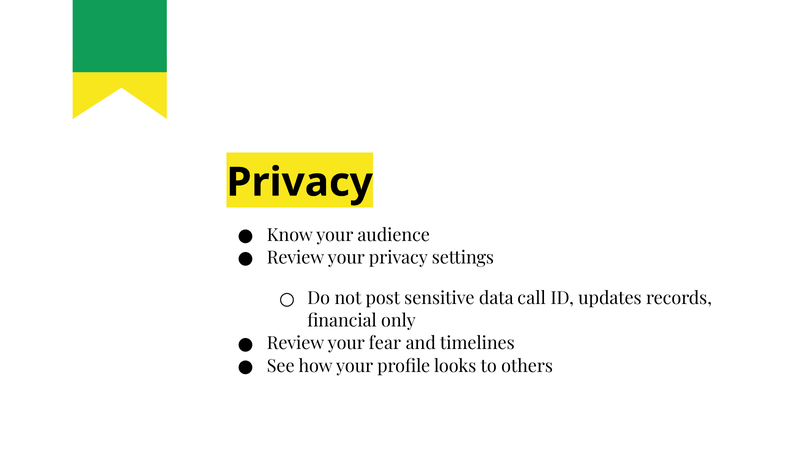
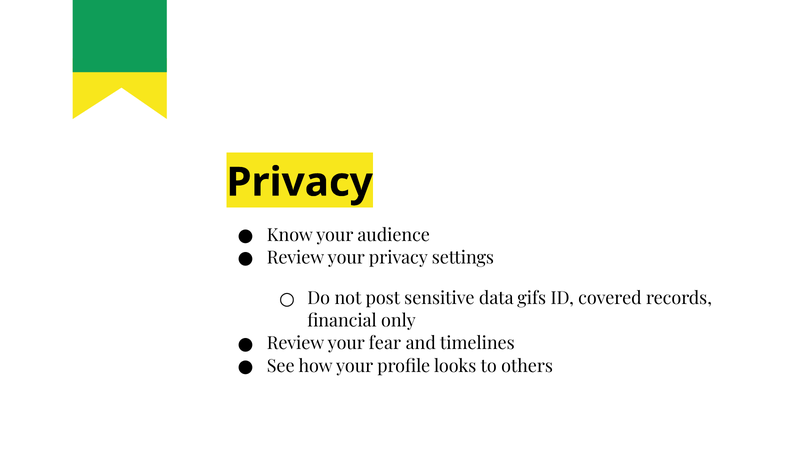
call: call -> gifs (532, 298)
updates: updates -> covered (610, 298)
